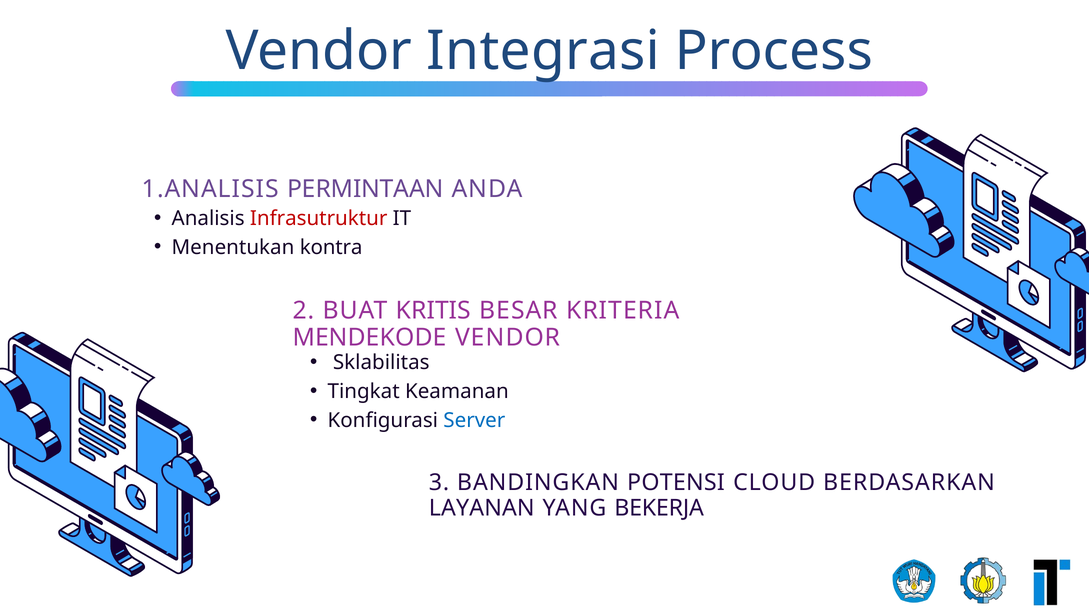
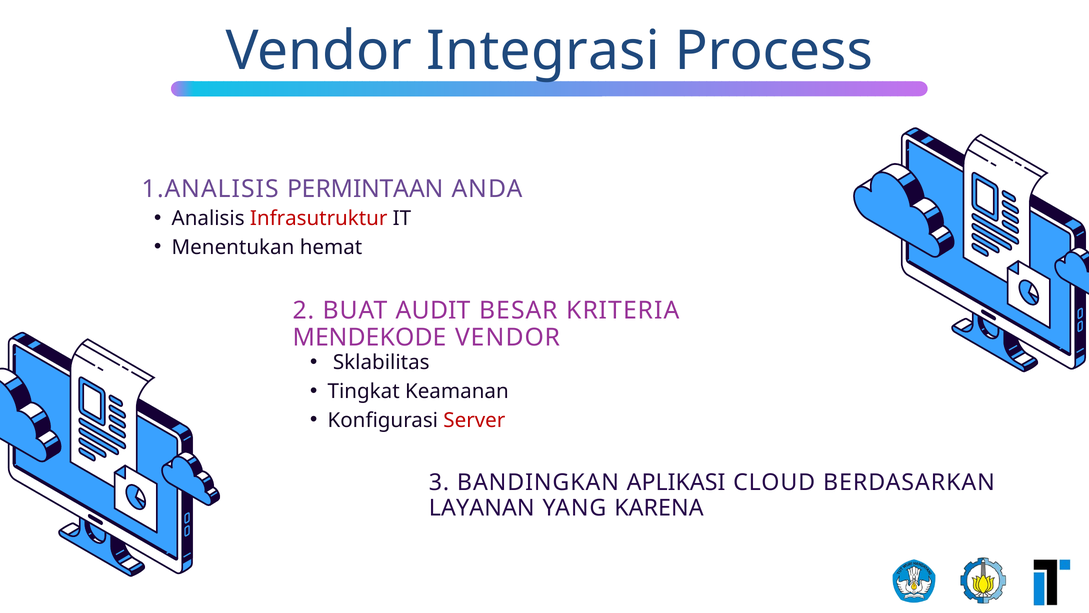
kontra: kontra -> hemat (331, 247)
KRITIS: KRITIS -> AUDIT (433, 310)
Server colour: blue -> red (474, 420)
POTENSI: POTENSI -> APLIKASI (676, 482)
BEKERJA: BEKERJA -> KARENA (659, 508)
